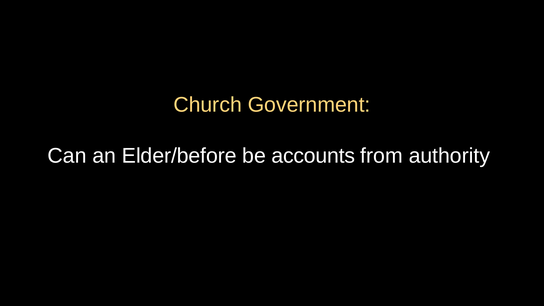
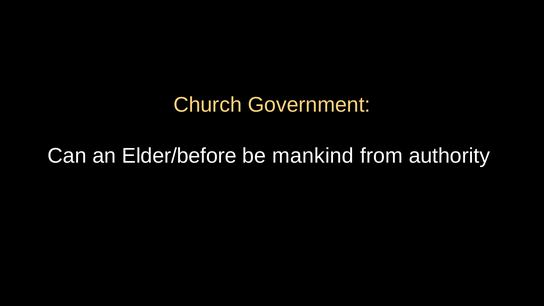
accounts: accounts -> mankind (313, 156)
